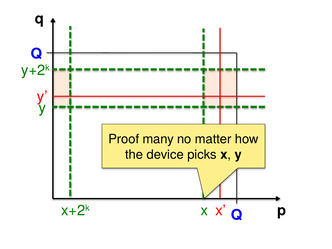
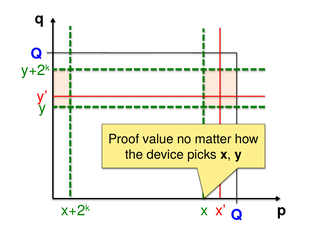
many: many -> value (158, 139)
